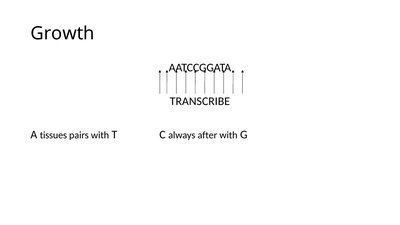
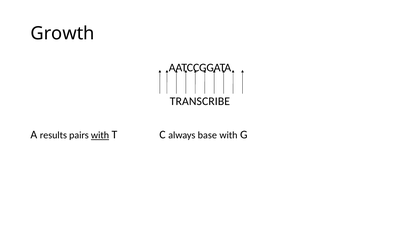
tissues: tissues -> results (53, 135)
with underline: none -> present (100, 135)
after: after -> base (207, 135)
